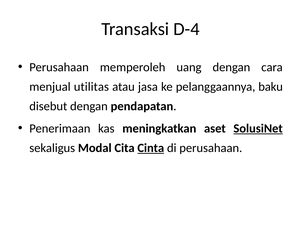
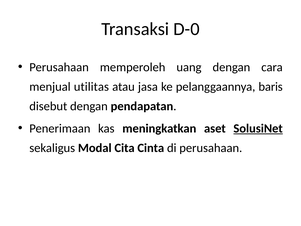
D-4: D-4 -> D-0 (186, 29)
baku: baku -> baris (271, 87)
Cinta underline: present -> none (151, 148)
